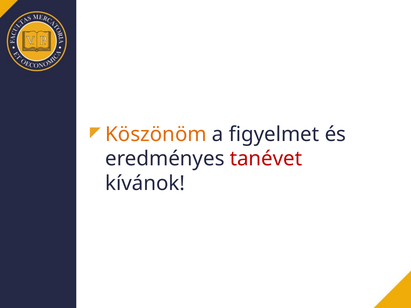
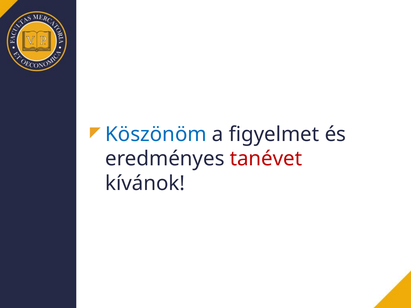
Köszönöm colour: orange -> blue (156, 134)
